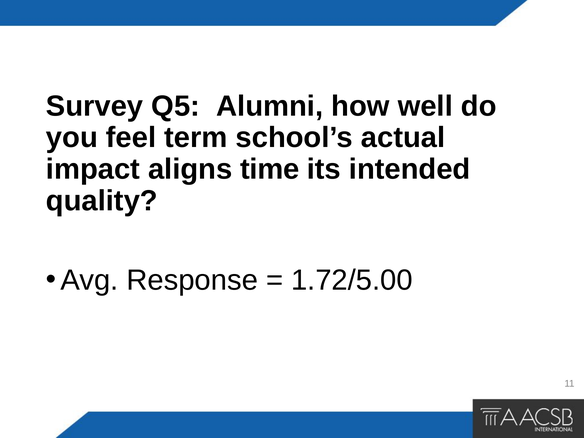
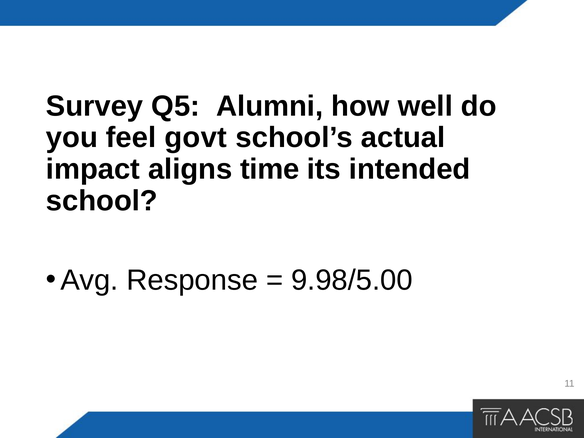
term: term -> govt (196, 138)
quality: quality -> school (102, 201)
1.72/5.00: 1.72/5.00 -> 9.98/5.00 (352, 280)
